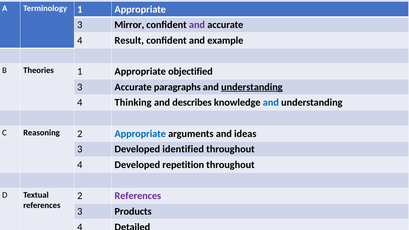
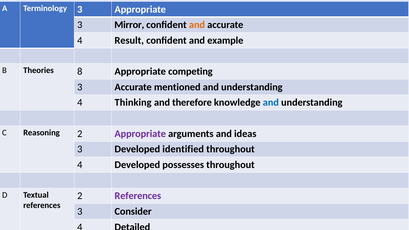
Terminology 1: 1 -> 3 (80, 9)
and colour: purple -> orange (197, 25)
Theories 1: 1 -> 8 (80, 72)
objectified: objectified -> competing (190, 72)
paragraphs: paragraphs -> mentioned (177, 87)
understanding underline: present -> none (252, 87)
describes: describes -> therefore (192, 103)
Appropriate colour: blue -> purple (140, 134)
repetition: repetition -> possesses (183, 165)
Products: Products -> Consider (133, 212)
